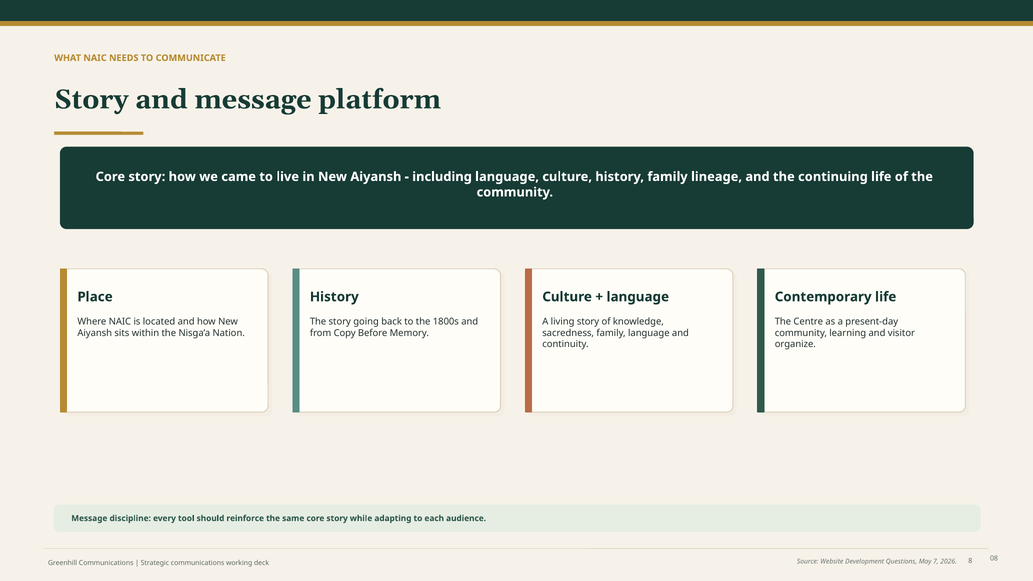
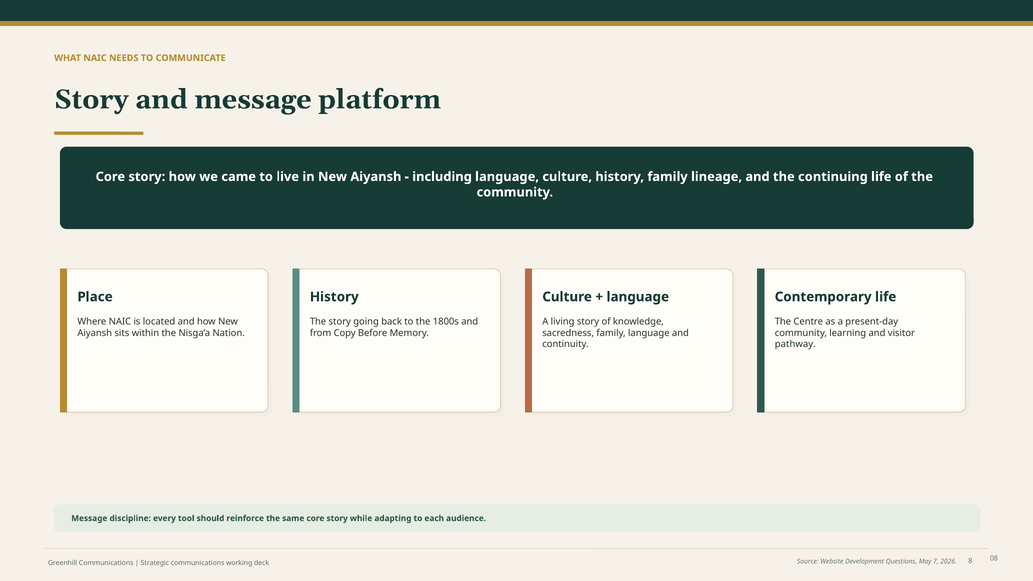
organize: organize -> pathway (795, 344)
